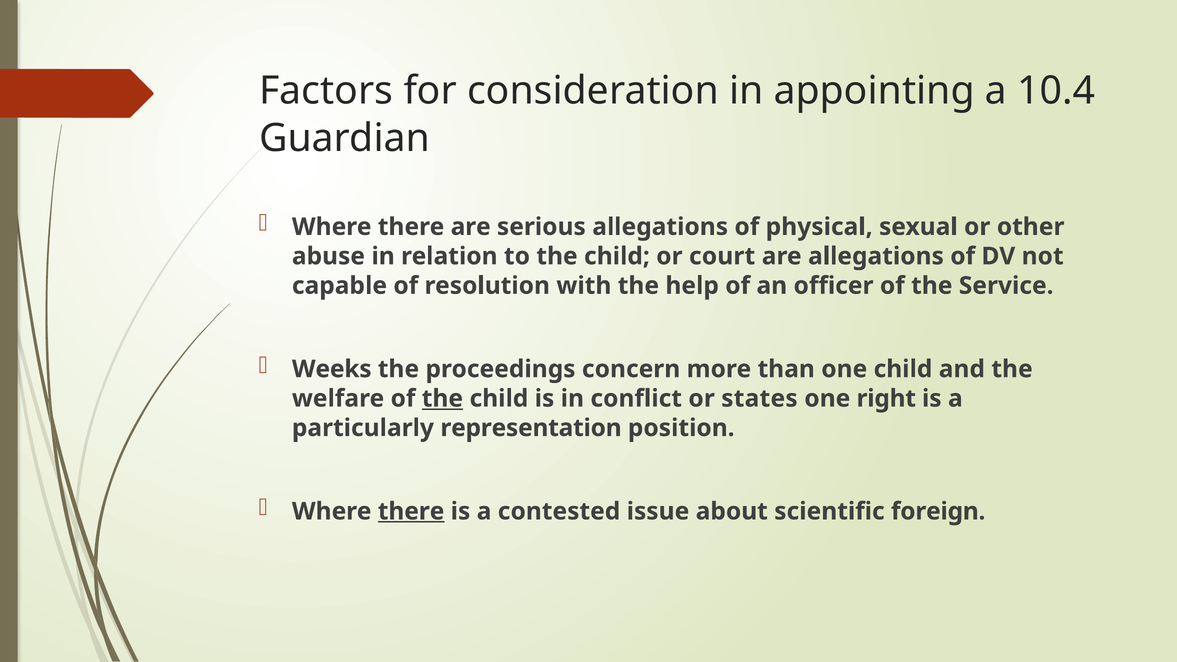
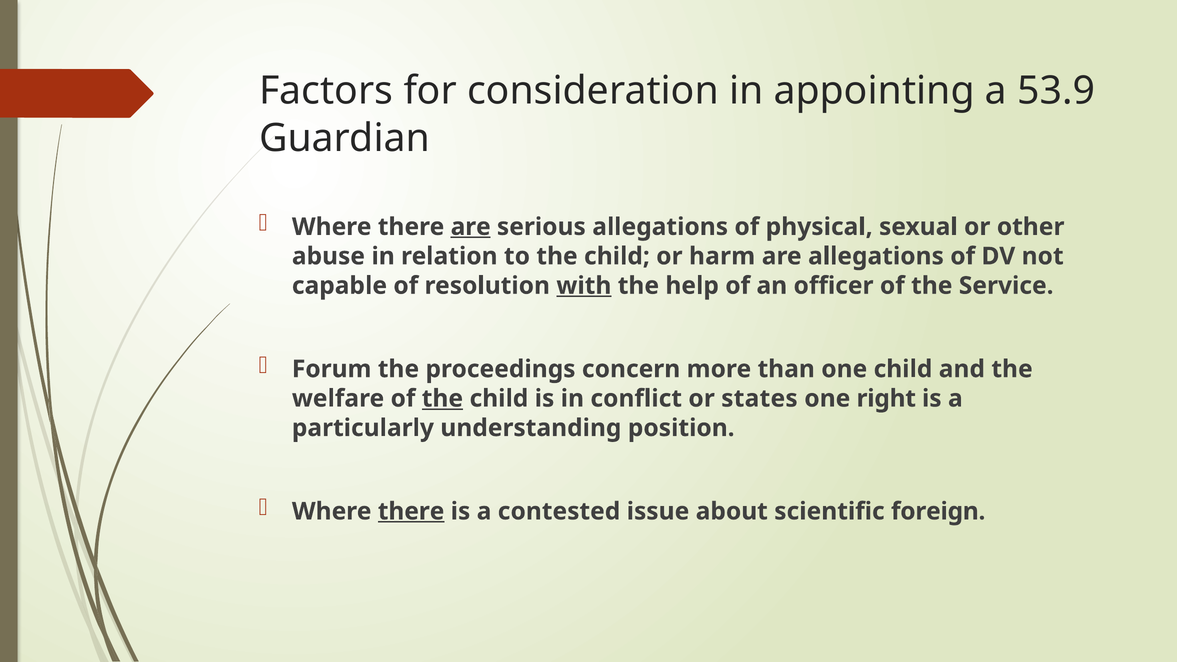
10.4: 10.4 -> 53.9 (1056, 91)
are underline: none -> present (471, 227)
court: court -> harm (722, 256)
with underline: none -> present (584, 286)
Weeks: Weeks -> Forum (332, 369)
representation: representation -> understanding (531, 428)
